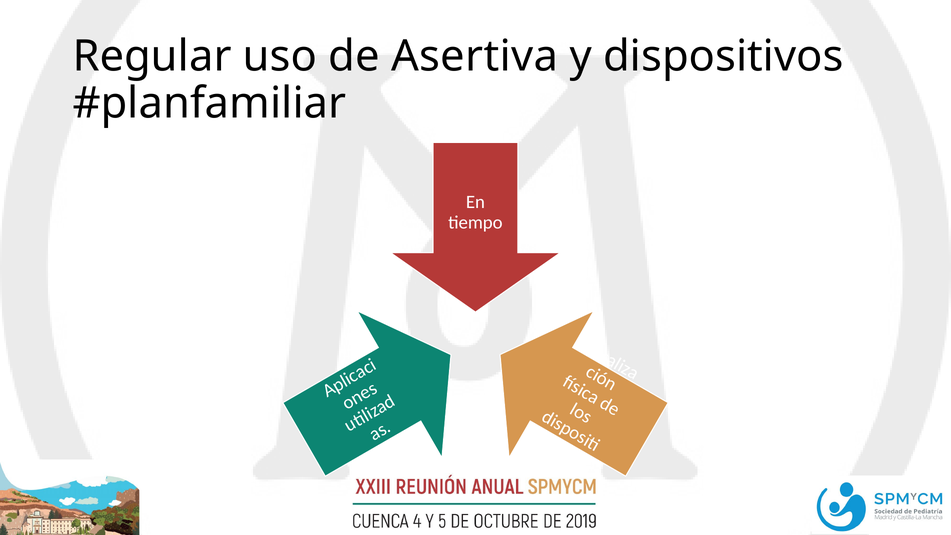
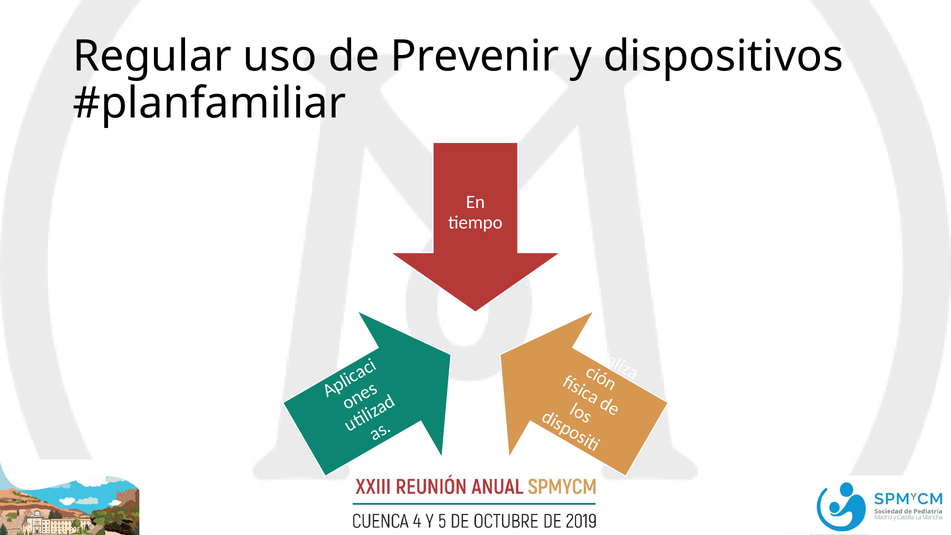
Asertiva: Asertiva -> Prevenir (475, 56)
